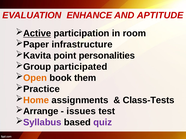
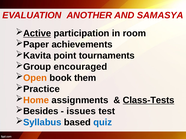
ENHANCE: ENHANCE -> ANOTHER (89, 15)
APTITUDE: APTITUDE -> SAMASYA (160, 15)
infrastructure: infrastructure -> achievements (82, 45)
personalities: personalities -> tournaments (107, 56)
participated: participated -> encouraged (80, 67)
Class-Tests underline: none -> present (149, 100)
Arrange: Arrange -> Besides (41, 112)
Syllabus colour: purple -> blue (42, 123)
quiz colour: purple -> blue (103, 123)
